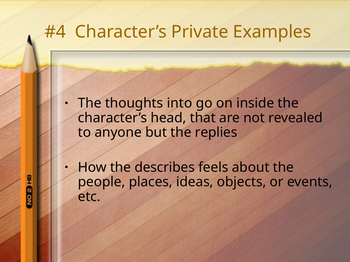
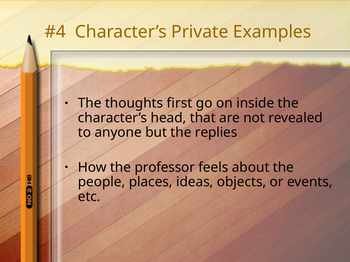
into: into -> first (180, 103)
describes: describes -> professor (165, 168)
